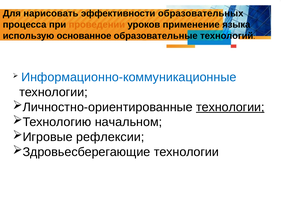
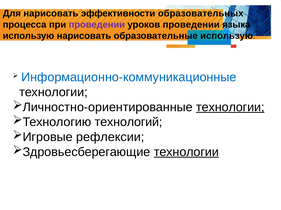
проведении colour: orange -> purple (97, 25)
уроков применение: применение -> проведении (191, 25)
использую основанное: основанное -> нарисовать (84, 36)
образовательные технологий: технологий -> использую (227, 36)
начальном: начальном -> технологий (129, 122)
технологии underline: none -> present (186, 152)
